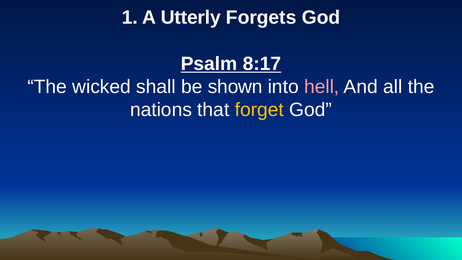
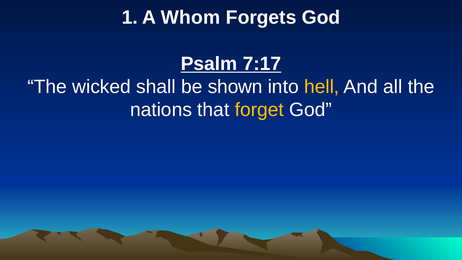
Utterly: Utterly -> Whom (191, 18)
8:17: 8:17 -> 7:17 (262, 64)
hell colour: pink -> yellow (322, 87)
